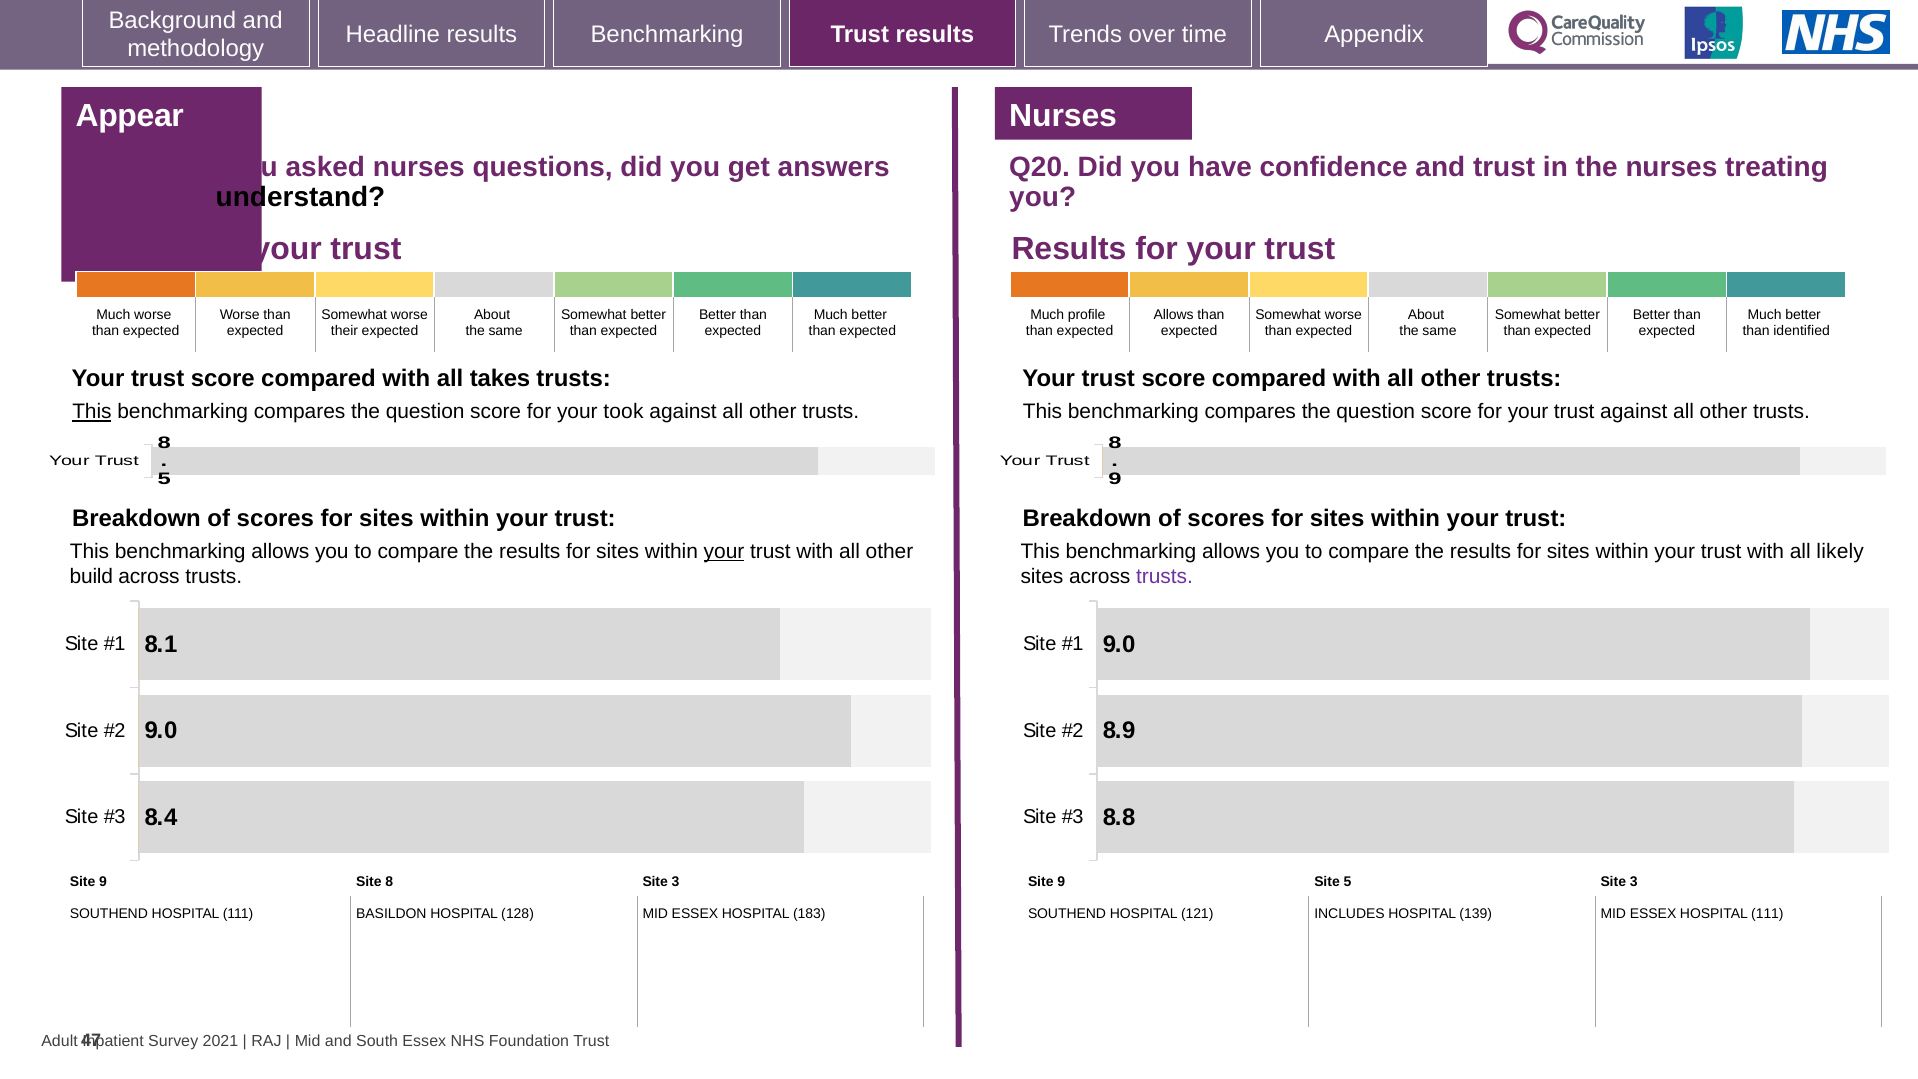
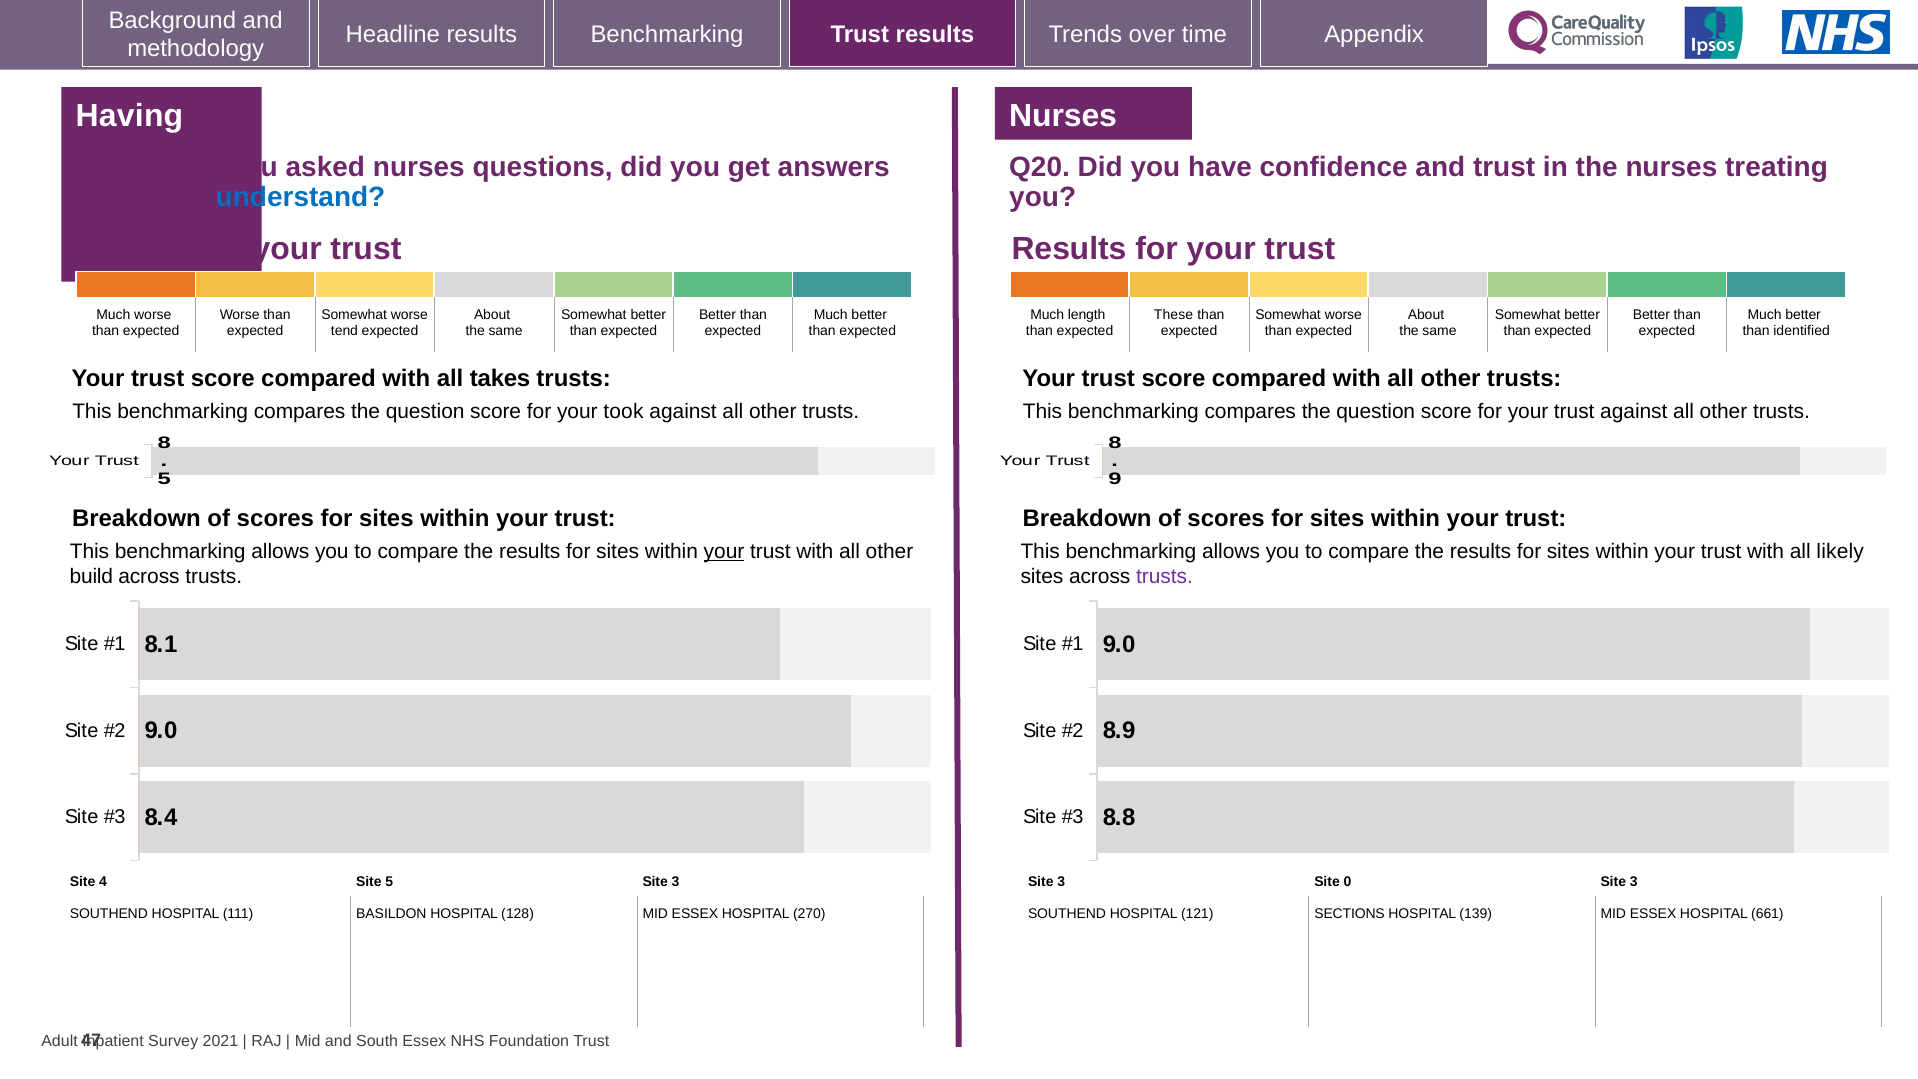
Appear: Appear -> Having (129, 116)
understand colour: black -> blue (300, 197)
profile: profile -> length (1087, 315)
Allows: Allows -> These (1174, 315)
their: their -> tend (344, 331)
This underline: present -> none (92, 412)
9: 9 -> 4 (103, 882)
Site 8: 8 -> 5 (389, 882)
9: 9 -> 3 (1061, 882)
Site 5: 5 -> 0 (1347, 882)
183: 183 -> 270 (809, 913)
INCLUDES: INCLUDES -> SECTIONS (1350, 913)
ESSEX HOSPITAL 111: 111 -> 661 (1767, 913)
